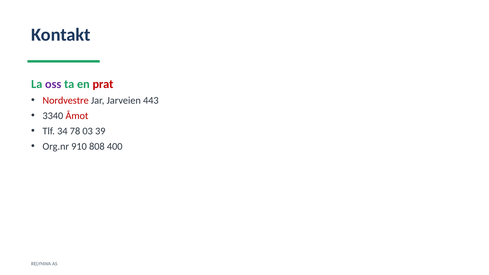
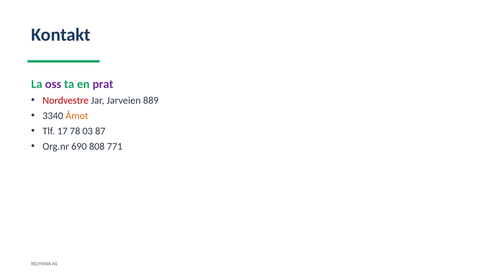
prat colour: red -> purple (103, 84)
443: 443 -> 889 (151, 101)
Åmot colour: red -> orange (77, 116)
34: 34 -> 17 (62, 131)
39: 39 -> 87 (100, 131)
910: 910 -> 690 (79, 146)
400: 400 -> 771 (115, 146)
